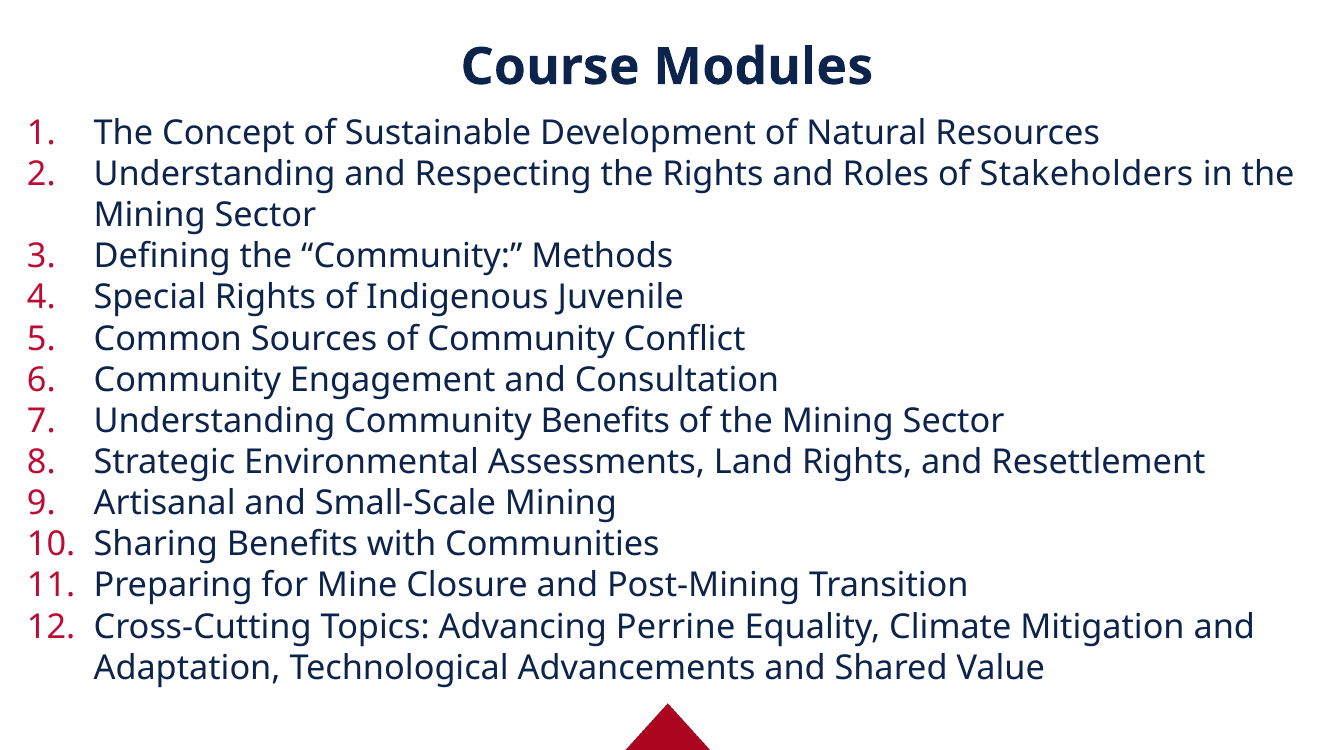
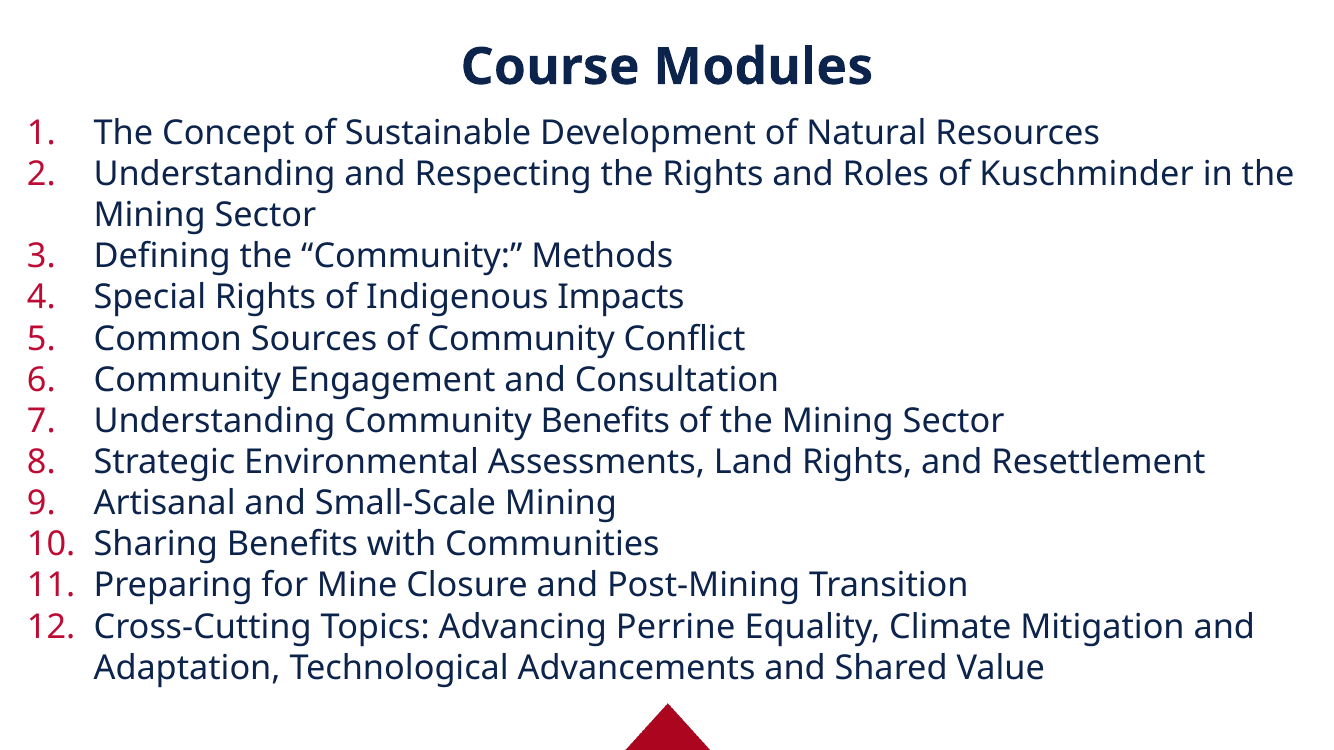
Stakeholders: Stakeholders -> Kuschminder (1087, 174)
Juvenile: Juvenile -> Impacts (621, 298)
